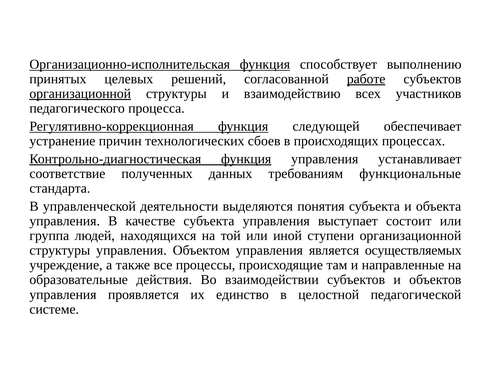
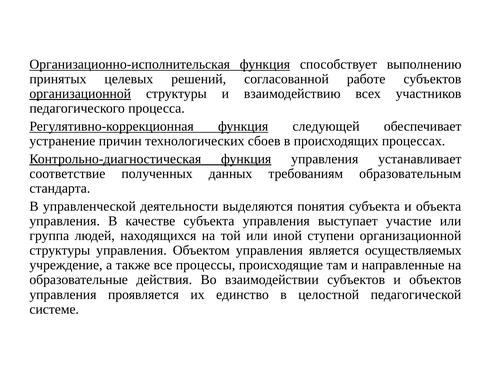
работе underline: present -> none (366, 79)
функциональные: функциональные -> образовательным (410, 174)
состоит: состоит -> участие (409, 221)
